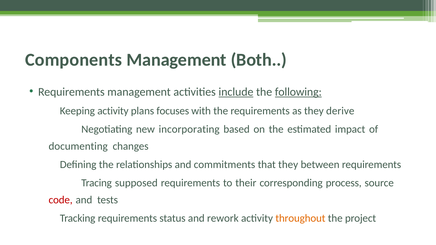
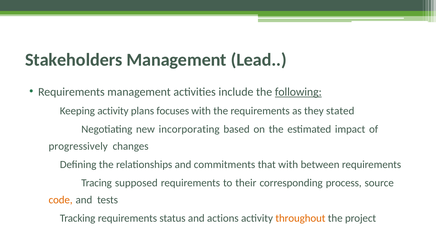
Components: Components -> Stakeholders (74, 60)
Both: Both -> Lead (259, 60)
include underline: present -> none (236, 92)
derive: derive -> stated (340, 111)
documenting: documenting -> progressively (78, 146)
that they: they -> with (288, 165)
code colour: red -> orange (61, 200)
rework: rework -> actions (223, 218)
